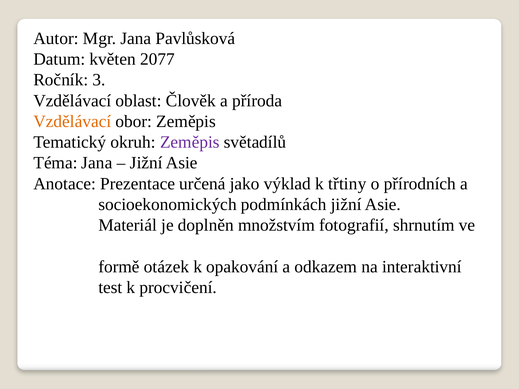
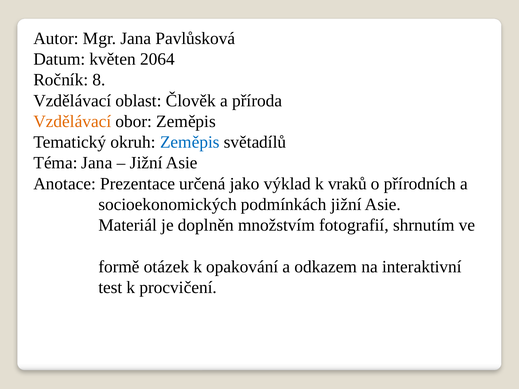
2077: 2077 -> 2064 (157, 59)
3: 3 -> 8 (99, 80)
Zeměpis colour: purple -> blue (190, 142)
třtiny: třtiny -> vraků (347, 184)
